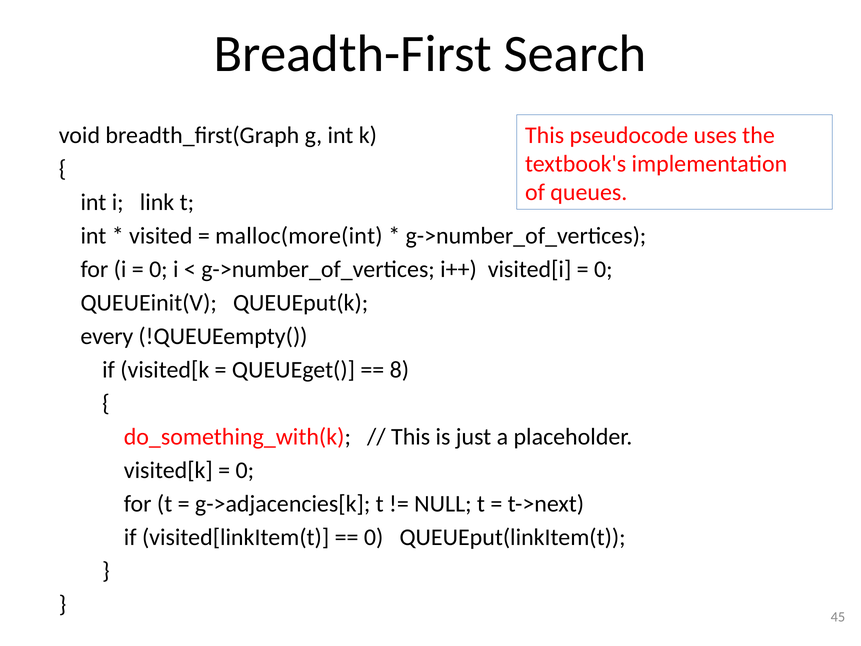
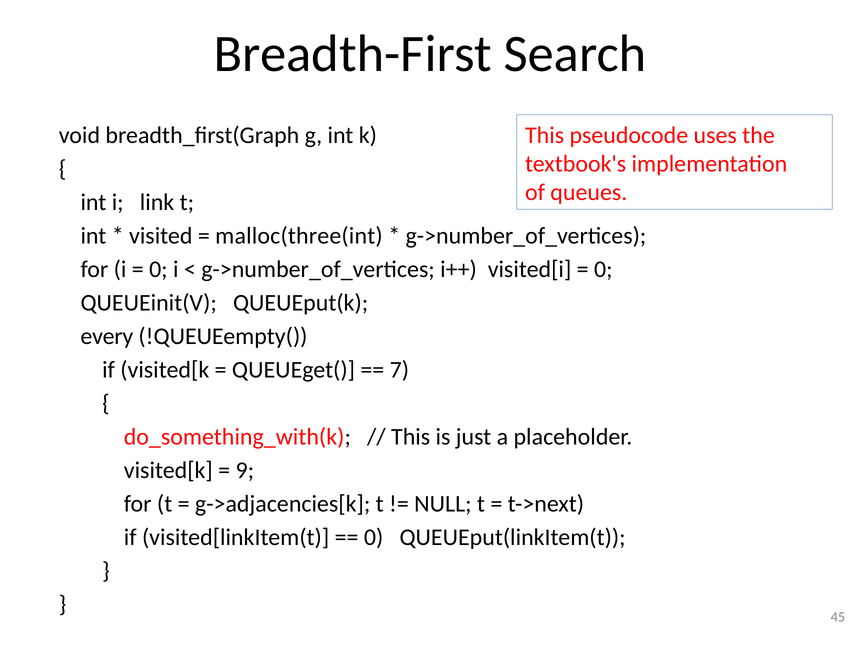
malloc(more(int: malloc(more(int -> malloc(three(int (299, 236)
8: 8 -> 7 (399, 370)
0: 0 -> 9 (245, 470)
